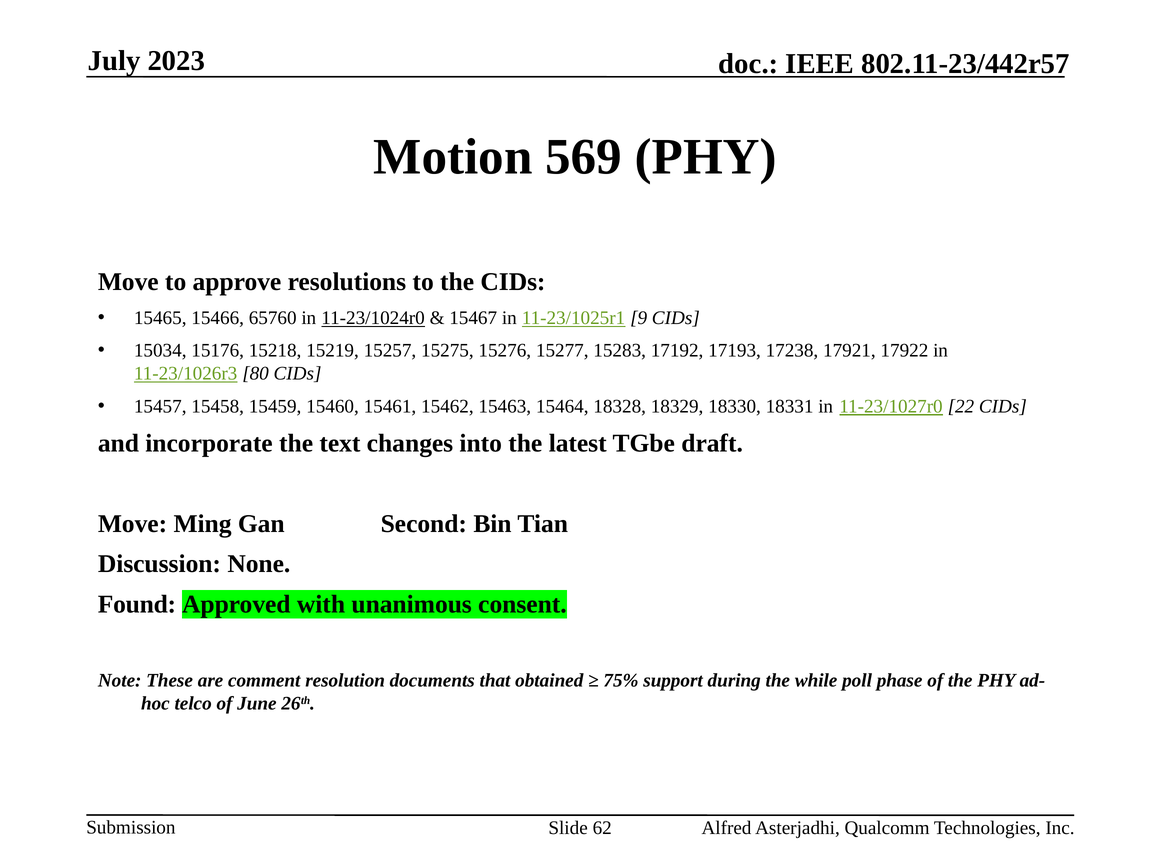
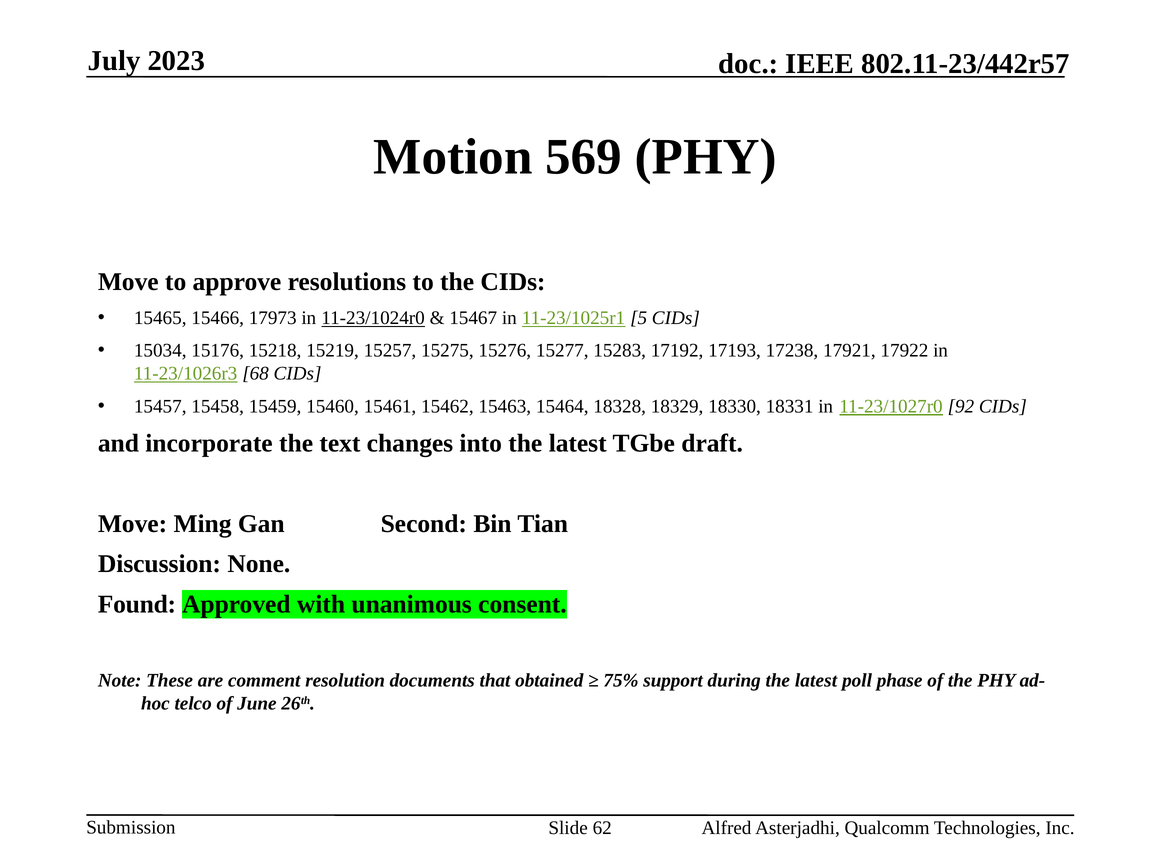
65760: 65760 -> 17973 (273, 318)
9: 9 -> 5 (639, 318)
80: 80 -> 68 (256, 374)
22: 22 -> 92 (961, 406)
during the while: while -> latest (816, 681)
